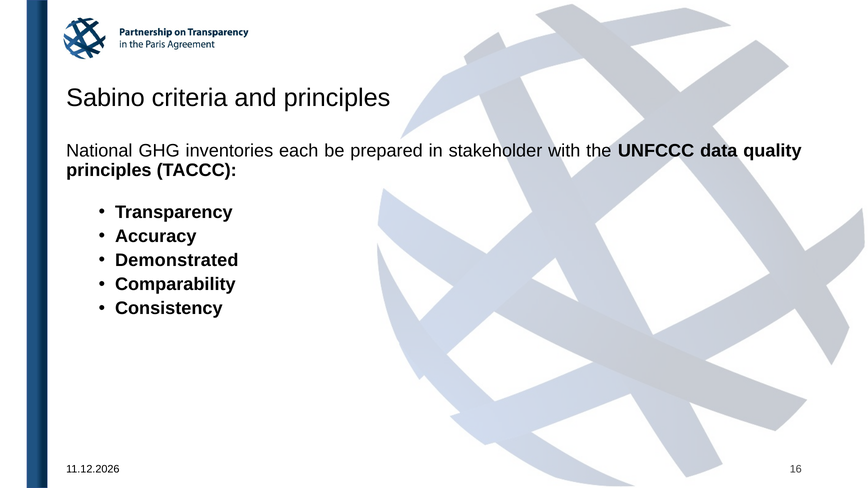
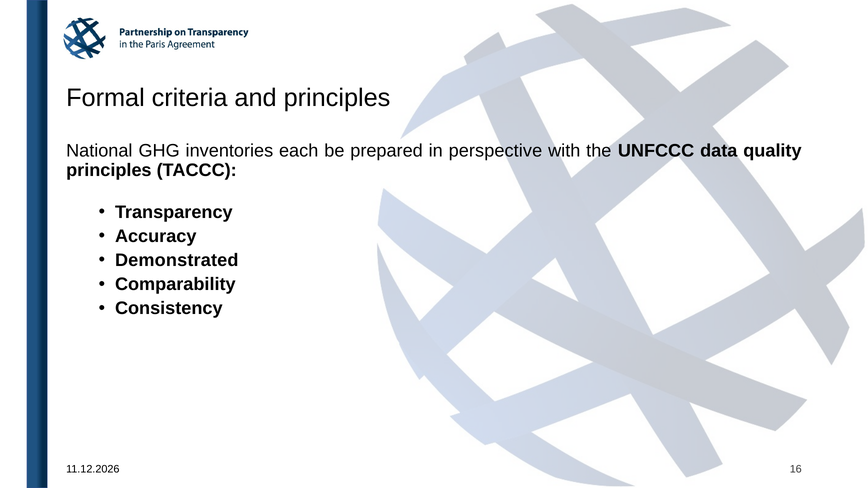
Sabino: Sabino -> Formal (105, 98)
stakeholder: stakeholder -> perspective (495, 151)
